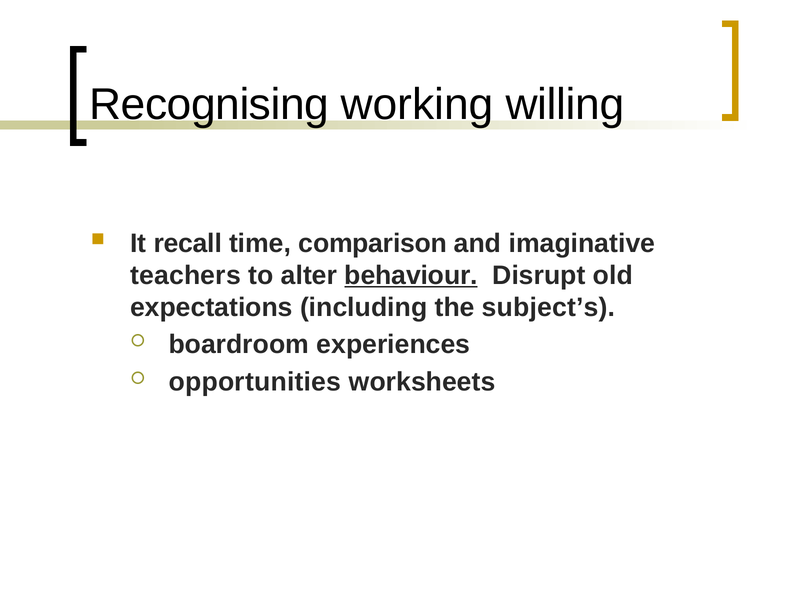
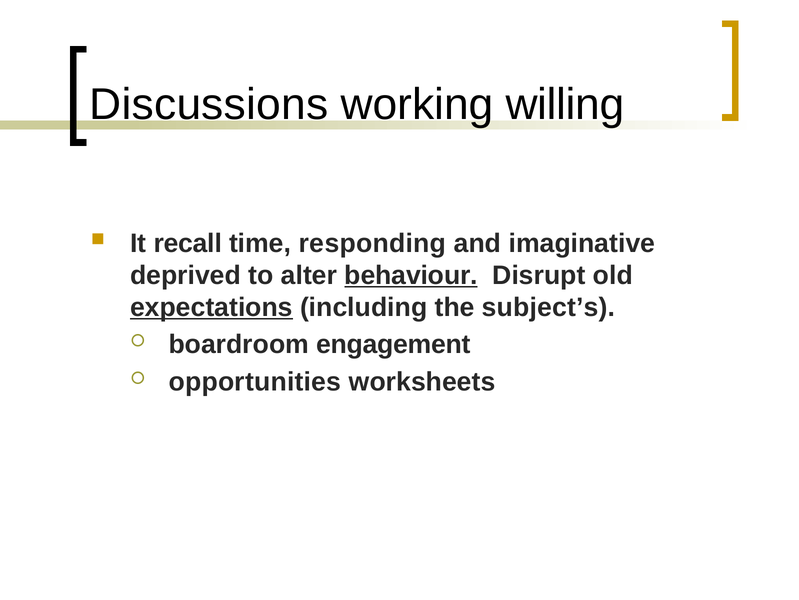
Recognising: Recognising -> Discussions (209, 104)
comparison: comparison -> responding (372, 243)
teachers: teachers -> deprived (186, 275)
expectations underline: none -> present (211, 307)
experiences: experiences -> engagement (393, 344)
